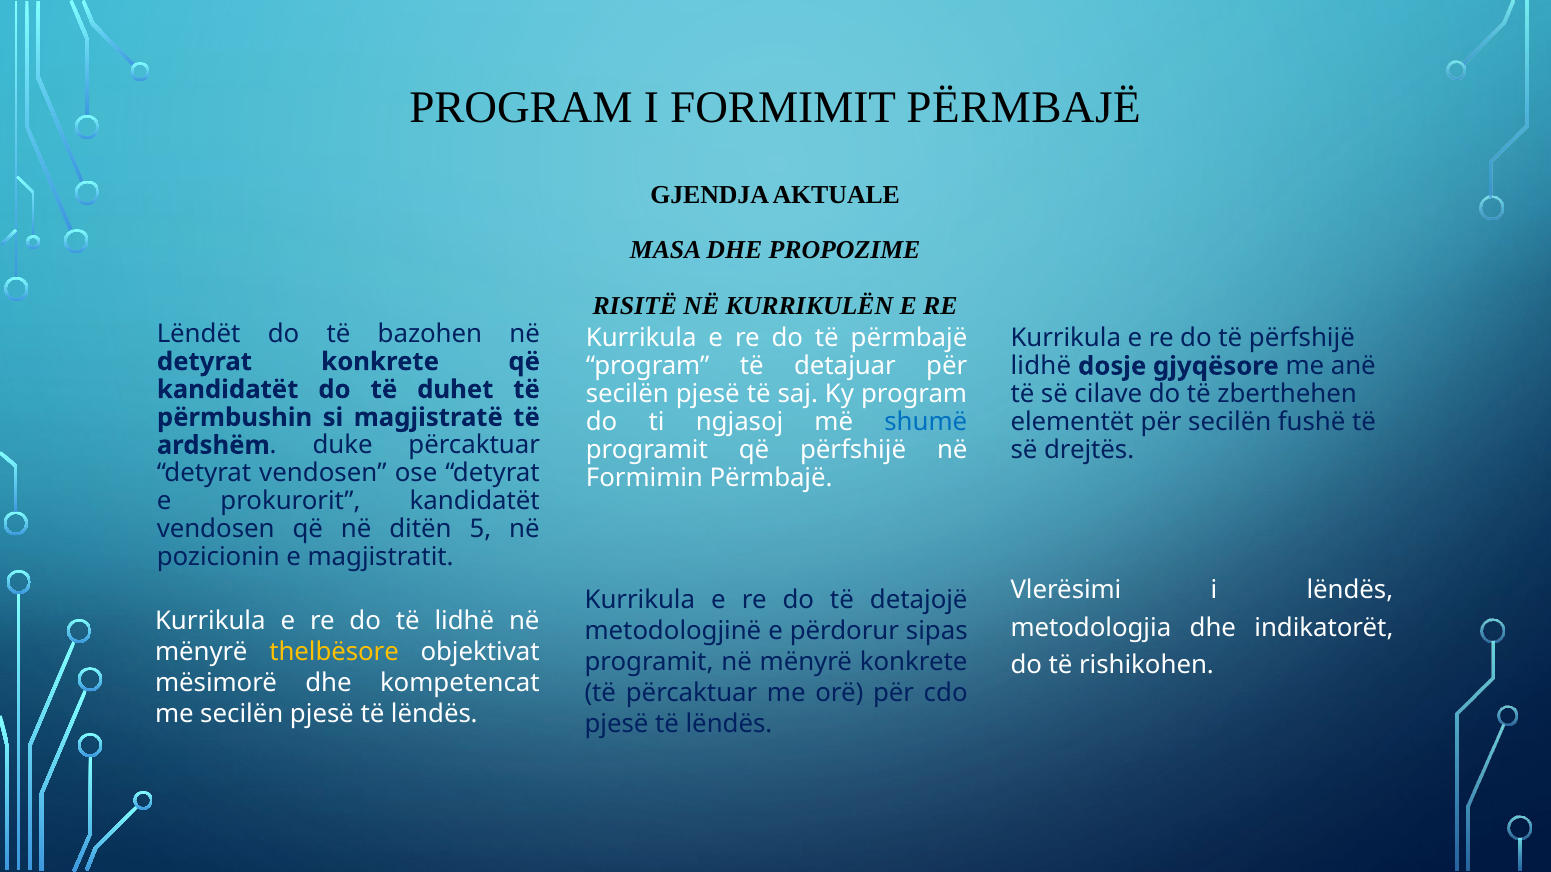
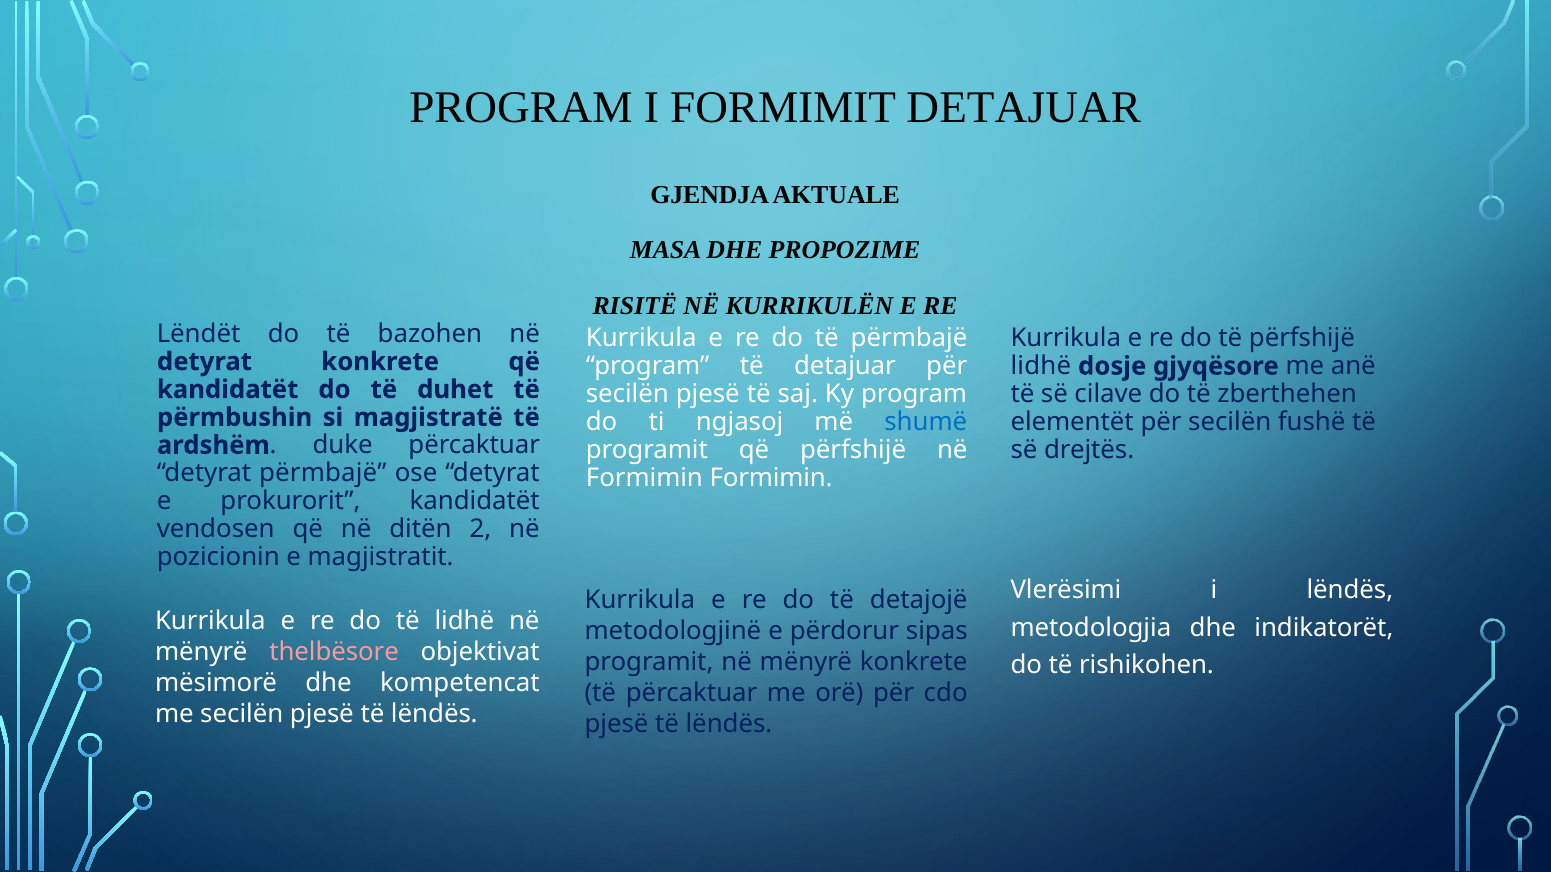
FORMIMIT PËRMBAJË: PËRMBAJË -> DETAJUAR (1024, 107)
detyrat vendosen: vendosen -> përmbajë (323, 473)
Formimin Përmbajë: Përmbajë -> Formimin (771, 478)
5: 5 -> 2 (480, 529)
thelbësore colour: yellow -> pink (334, 653)
